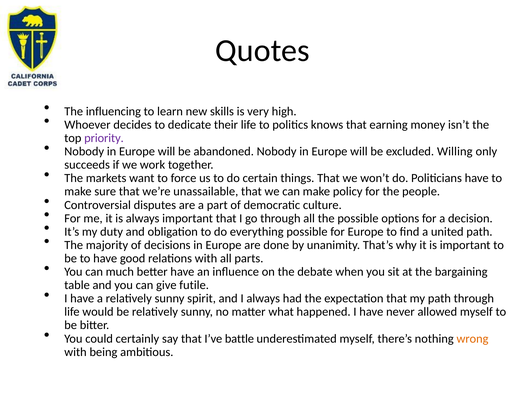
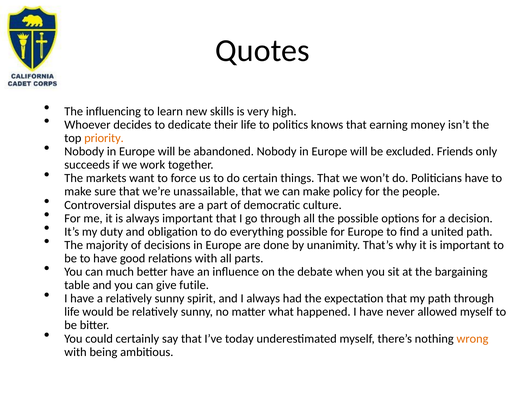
priority colour: purple -> orange (104, 138)
Willing: Willing -> Friends (455, 152)
battle: battle -> today (239, 339)
